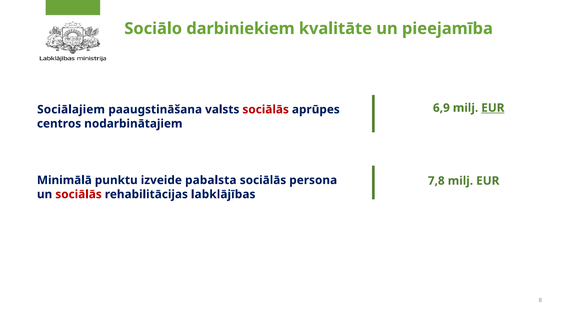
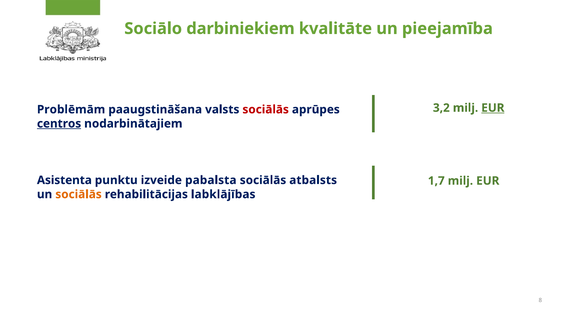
6,9: 6,9 -> 3,2 (441, 108)
Sociālajiem: Sociālajiem -> Problēmām (71, 109)
centros underline: none -> present (59, 124)
Minimālā: Minimālā -> Asistenta (64, 180)
persona: persona -> atbalsts (313, 180)
7,8: 7,8 -> 1,7 (436, 181)
sociālās colour: red -> orange (79, 194)
